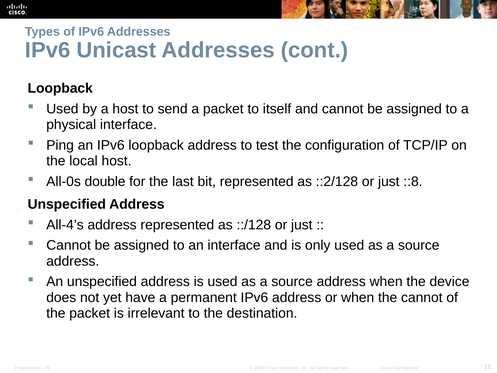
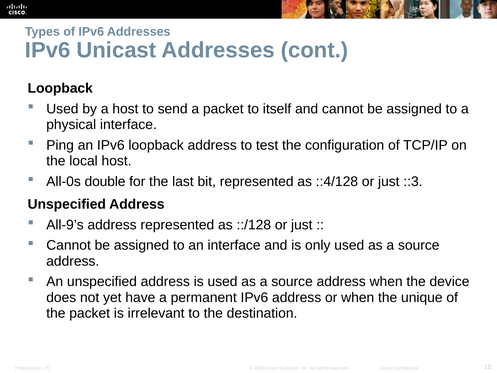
::2/128: ::2/128 -> ::4/128 (337, 181)
::8: ::8 -> ::3 (413, 181)
All-4’s: All-4’s -> All-9’s (65, 225)
the cannot: cannot -> unique (422, 297)
